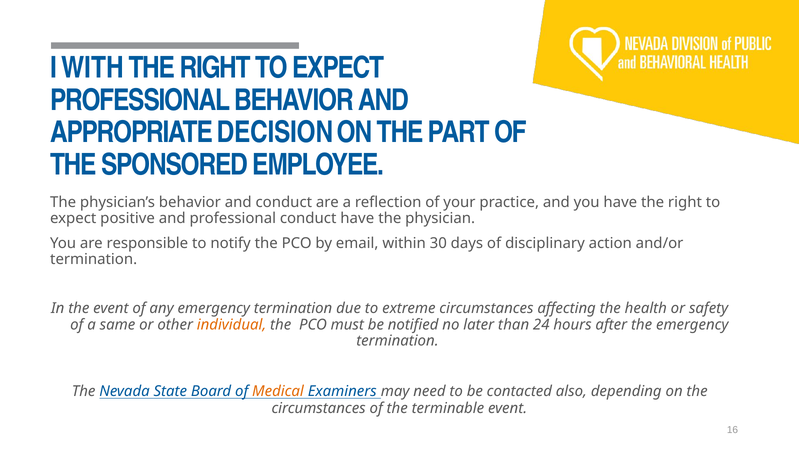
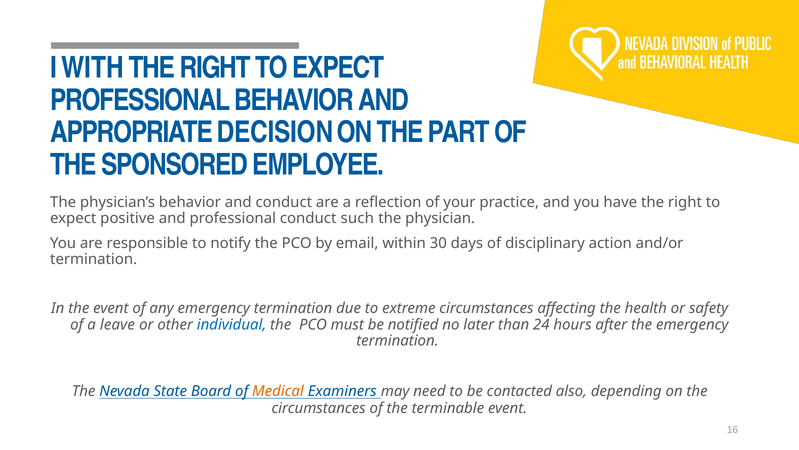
conduct have: have -> such (357, 218)
same: same -> leave (117, 324)
individual colour: orange -> blue (232, 324)
